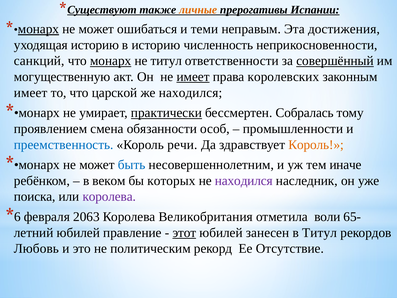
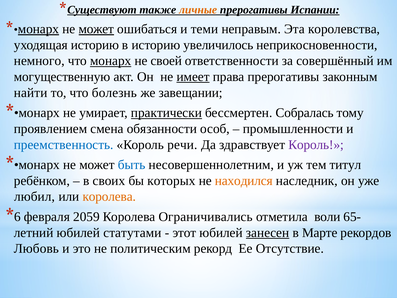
может underline: none -> present (96, 29)
достижения: достижения -> королевства (344, 29)
численность: численность -> увеличилось (218, 45)
санкций: санкций -> немного (39, 61)
не титул: титул -> своей (166, 61)
совершённый underline: present -> none (335, 61)
права королевских: королевских -> прерогативы (283, 77)
имеет: имеет -> найти (31, 93)
царской: царской -> болезнь (114, 93)
же находился: находился -> завещании (191, 93)
Король colour: orange -> purple (316, 145)
иначе: иначе -> титул (346, 165)
веком: веком -> своих (109, 181)
находился colour: purple -> orange (244, 181)
поиска: поиска -> любил (35, 196)
королева colour: purple -> orange (109, 196)
2063: 2063 -> 2059 (86, 217)
Великобритания: Великобритания -> Ограничивались (206, 217)
правление: правление -> статутами (132, 233)
этот underline: present -> none (184, 233)
занесен underline: none -> present (268, 233)
в Титул: Титул -> Марте (320, 233)
